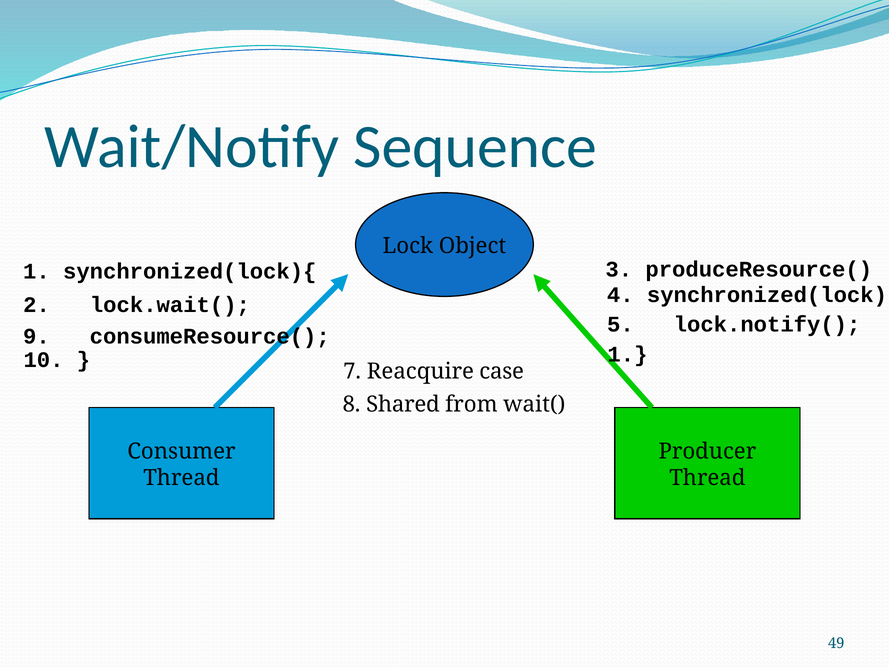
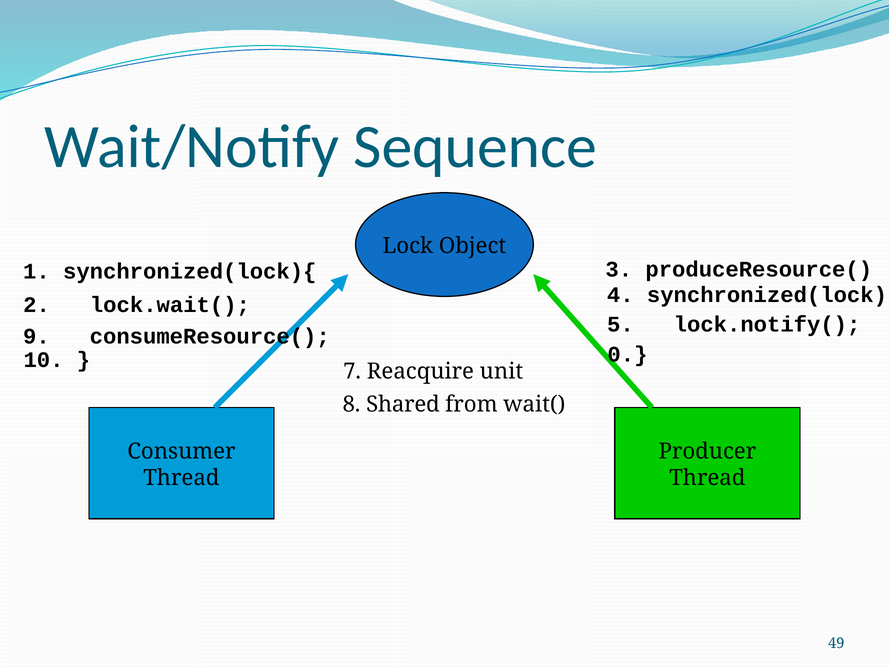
1: 1 -> 0 (627, 354)
case: case -> unit (502, 371)
